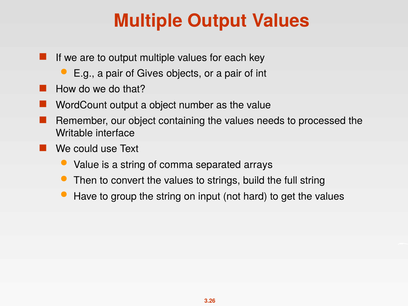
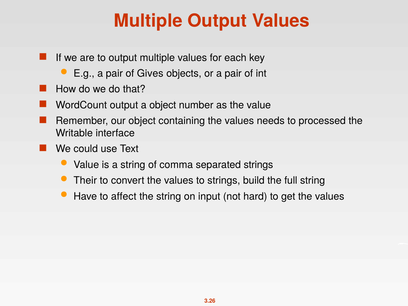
separated arrays: arrays -> strings (258, 165)
Then: Then -> Their (85, 181)
group: group -> affect (124, 196)
